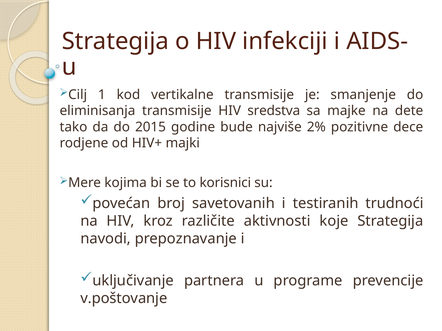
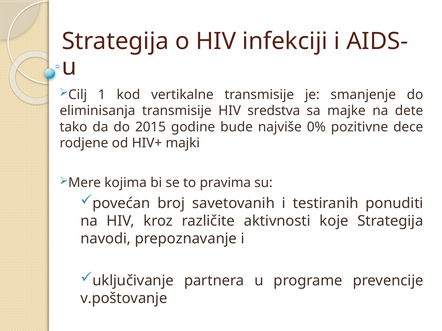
2%: 2% -> 0% (316, 127)
korisnici: korisnici -> pravima (225, 183)
trudnoći: trudnoći -> ponuditi (395, 204)
